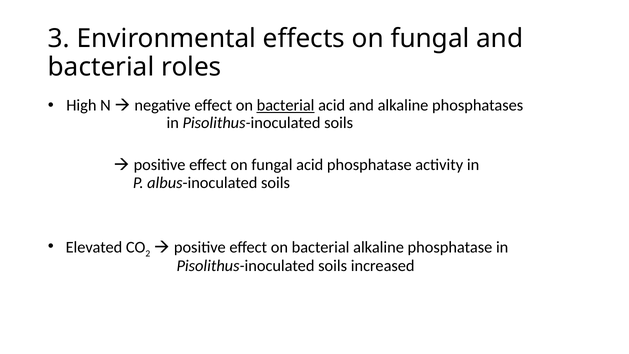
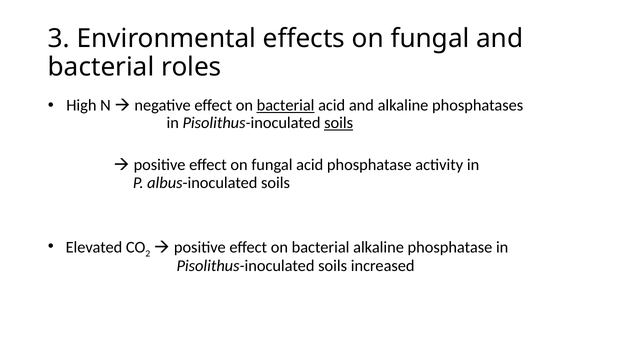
soils underline: none -> present (339, 123)
